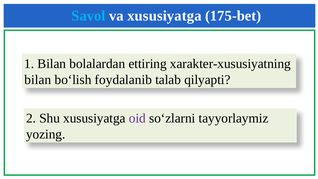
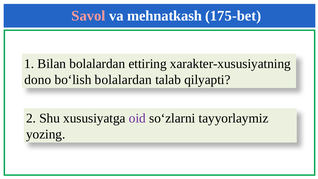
Savol colour: light blue -> pink (88, 16)
va xususiyatga: xususiyatga -> mehnatkash (165, 16)
bilan: bilan -> dono (38, 80)
bo‘lish foydalanib: foydalanib -> bolalardan (123, 80)
